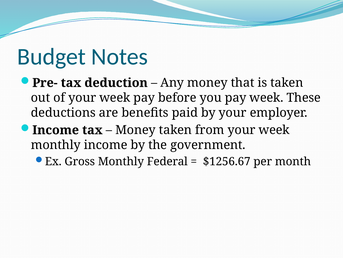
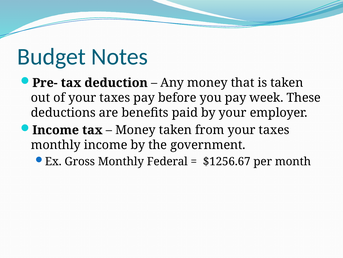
of your week: week -> taxes (115, 98)
from your week: week -> taxes (274, 130)
